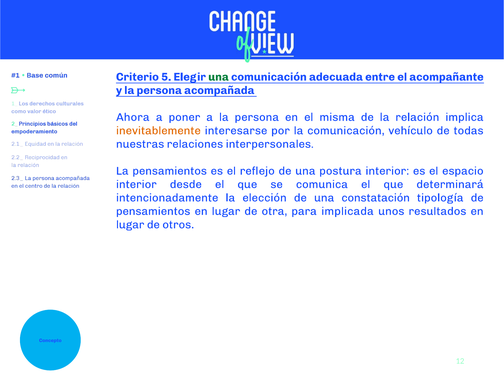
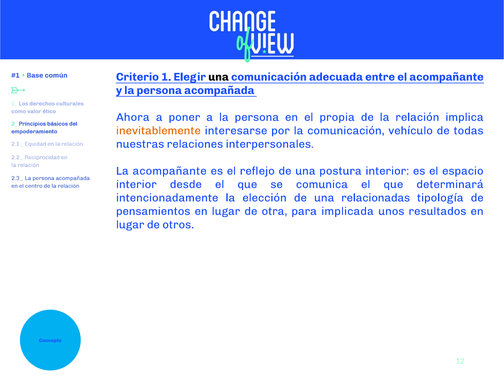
5: 5 -> 1 (166, 77)
una colour: green -> black (218, 77)
misma: misma -> propia (337, 117)
La pensamientos: pensamientos -> acompañante (170, 171)
constatación: constatación -> relacionadas (376, 198)
